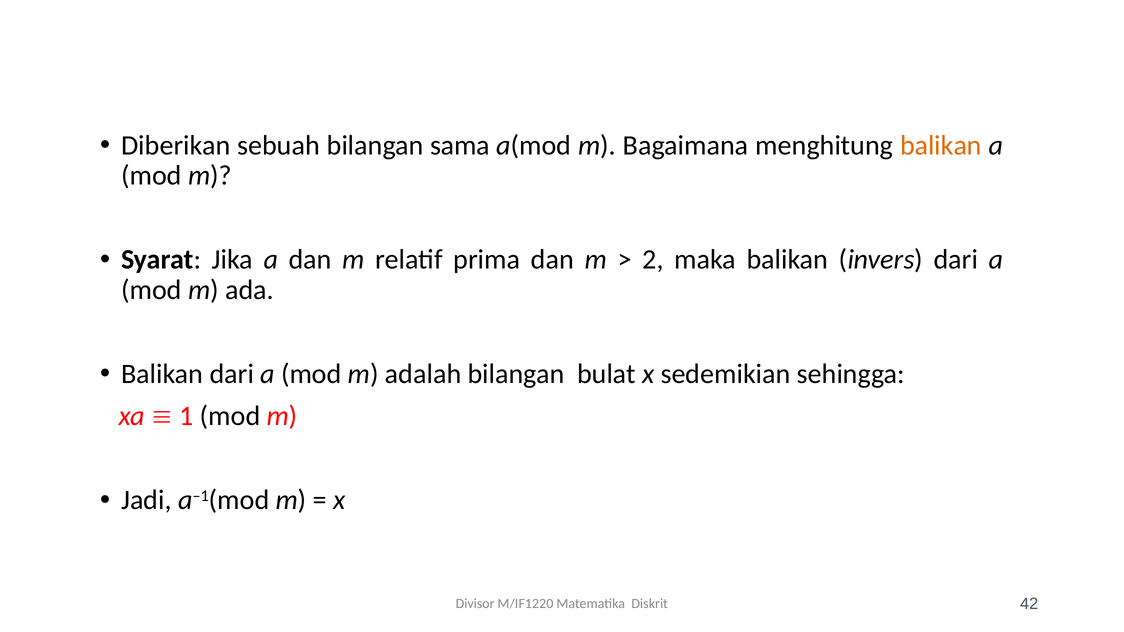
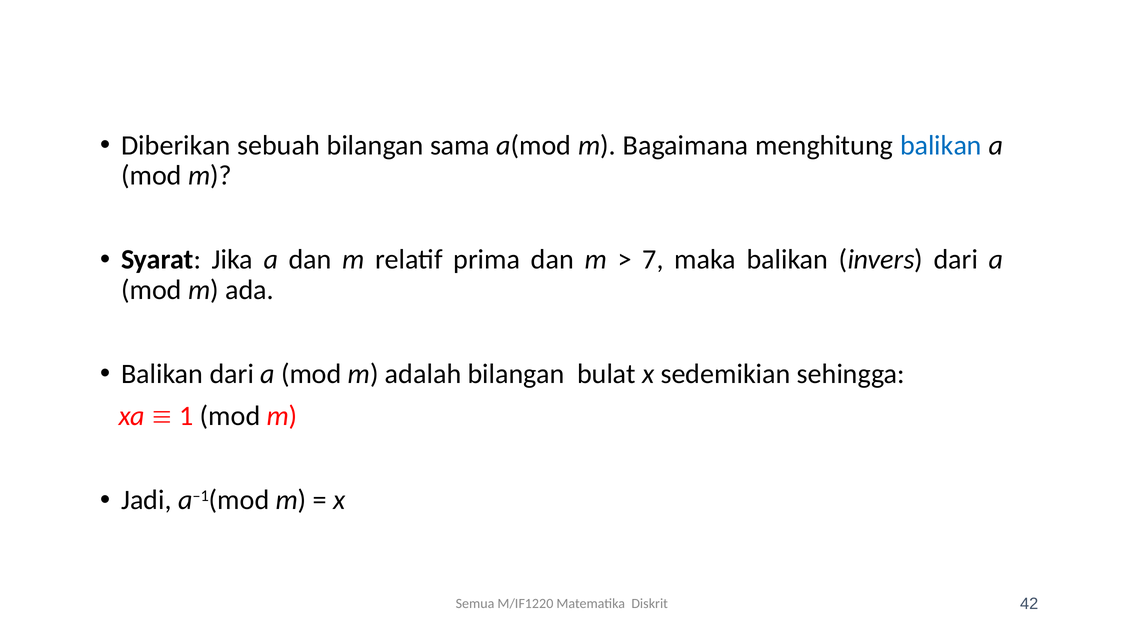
balikan colour: orange -> blue (941, 145)
2: 2 -> 7 (653, 260)
Divisor: Divisor -> Semua (475, 604)
